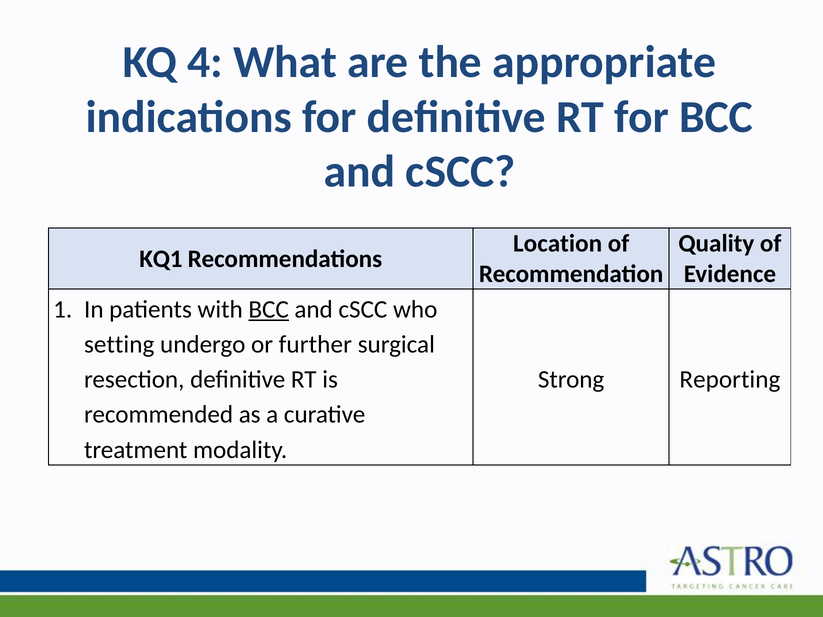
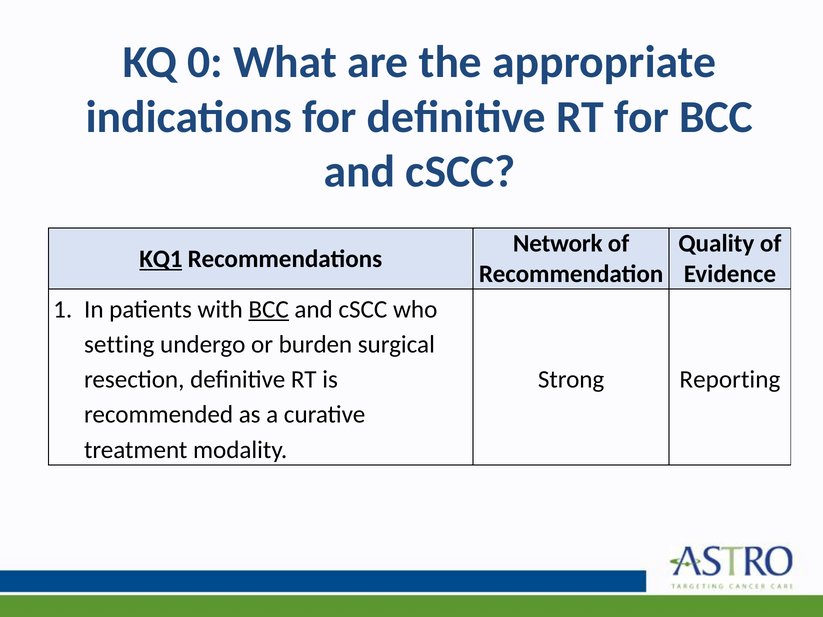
4: 4 -> 0 (205, 62)
Location: Location -> Network (558, 244)
KQ1 underline: none -> present (161, 259)
further: further -> burden (315, 344)
